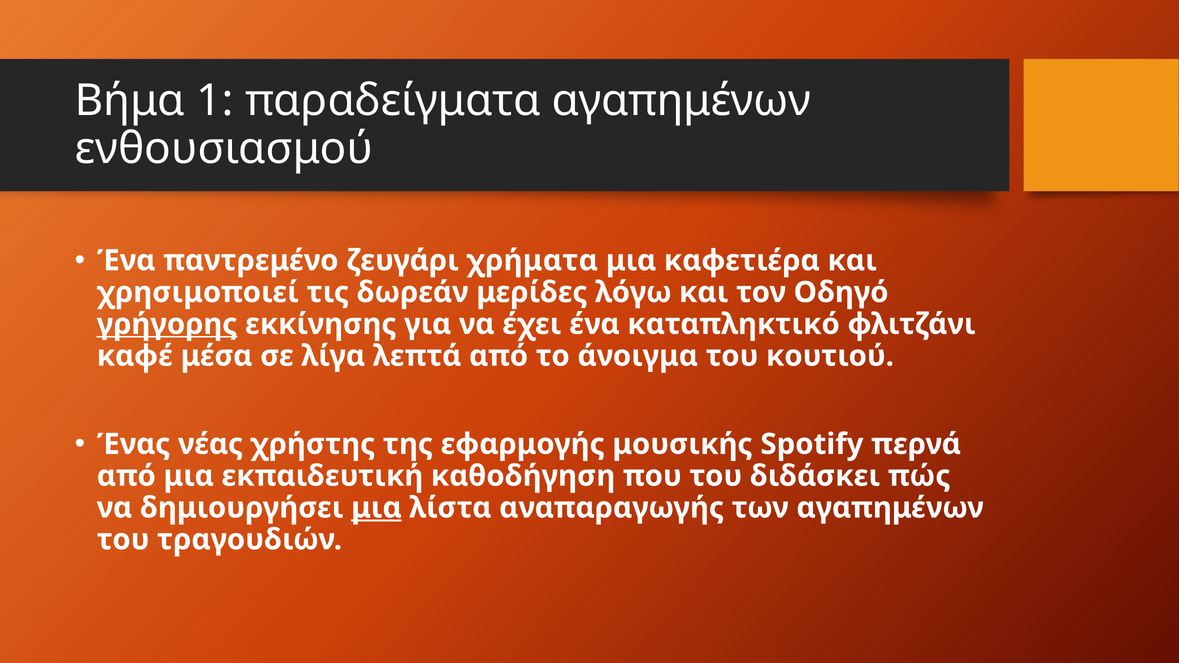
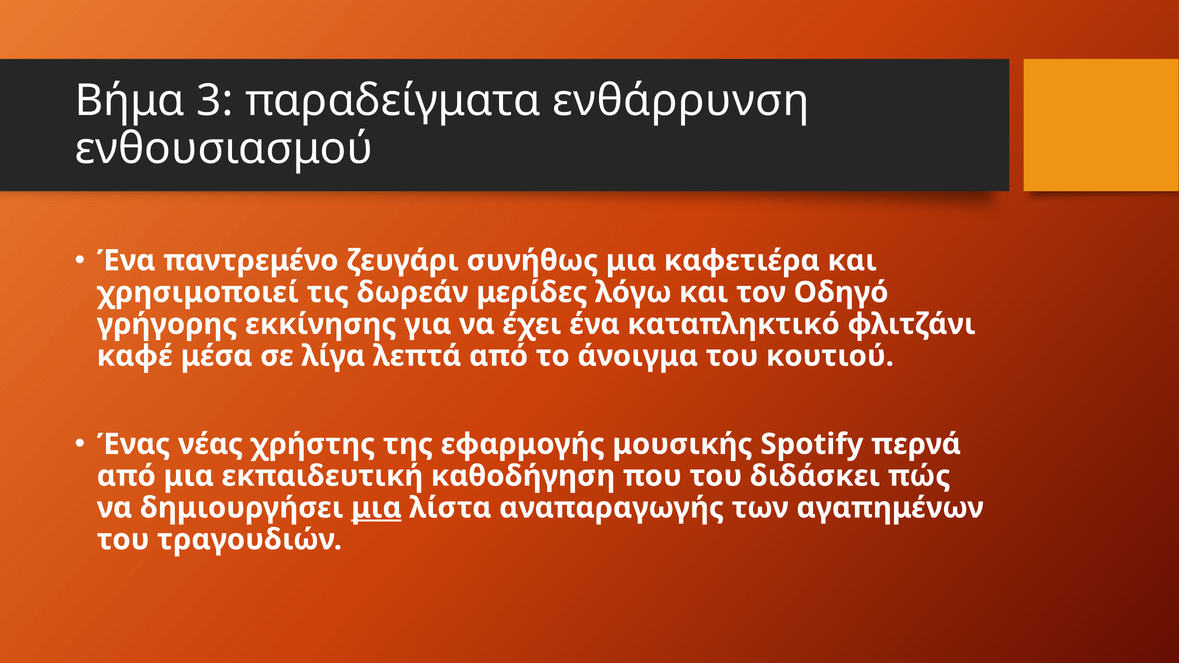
1: 1 -> 3 (215, 101)
παραδείγματα αγαπημένων: αγαπημένων -> ενθάρρυνση (681, 101)
χρήματα: χρήματα -> συνήθως (532, 261)
γρήγορης underline: present -> none (167, 324)
